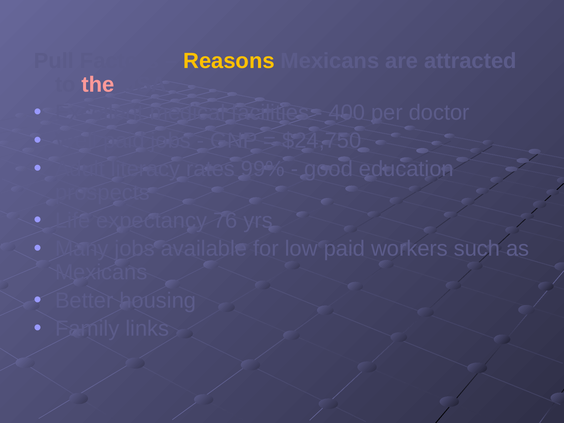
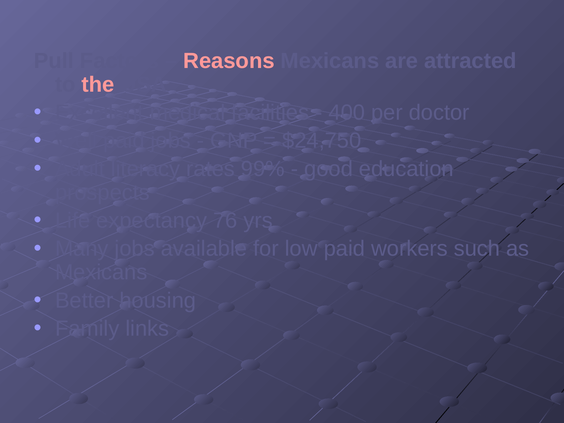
Reasons colour: yellow -> pink (229, 61)
